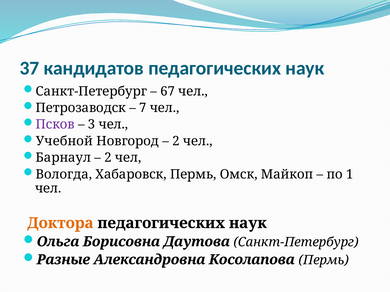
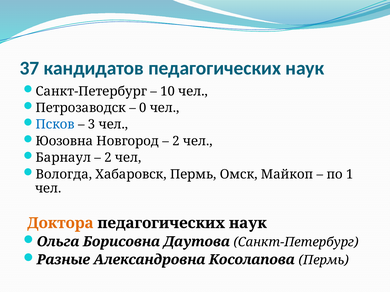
67: 67 -> 10 (168, 91)
7: 7 -> 0 (143, 108)
Псков colour: purple -> blue (55, 125)
Учебной: Учебной -> Юозовна (64, 141)
